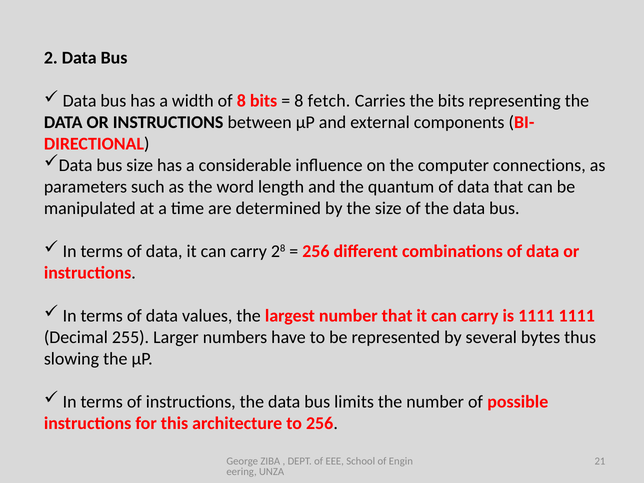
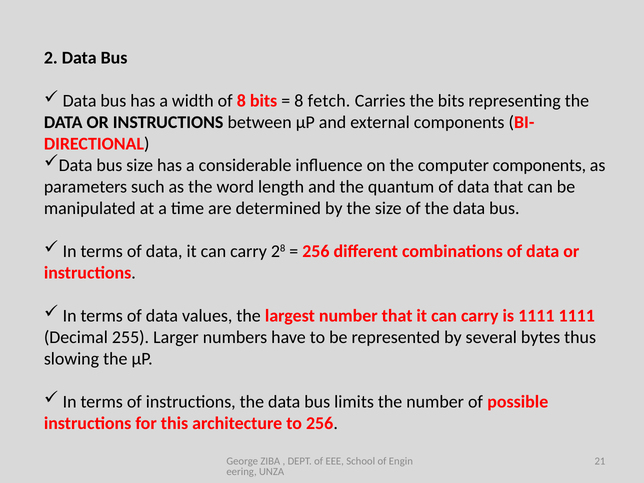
computer connections: connections -> components (539, 165)
